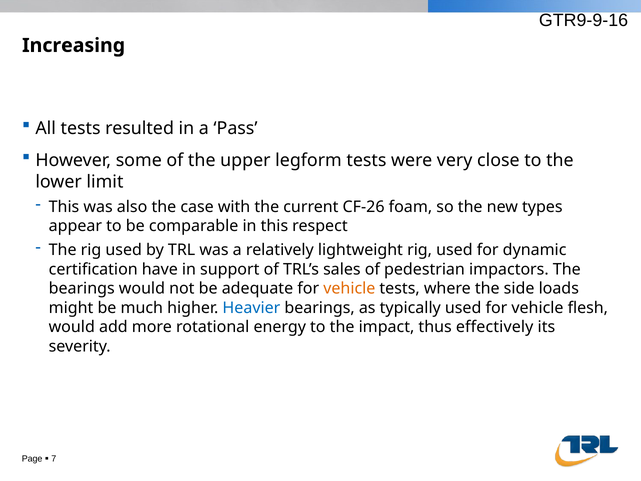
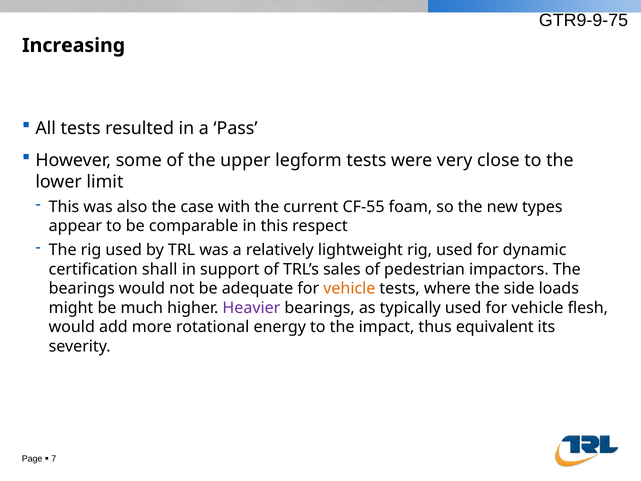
GTR9-9-16: GTR9-9-16 -> GTR9-9-75 (584, 21)
CF-26: CF-26 -> CF-55 (364, 207)
have: have -> shall (160, 269)
Heavier colour: blue -> purple (251, 308)
effectively: effectively -> equivalent (495, 327)
